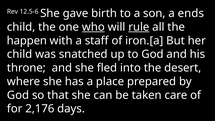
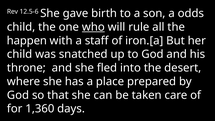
ends: ends -> odds (191, 13)
rule underline: present -> none (139, 27)
2,176: 2,176 -> 1,360 (40, 109)
